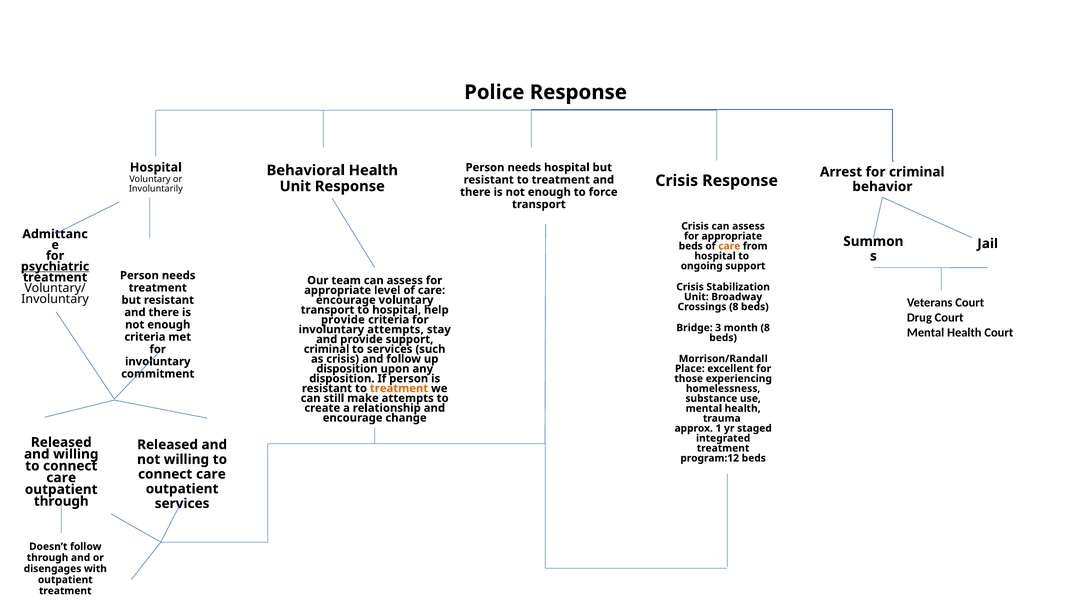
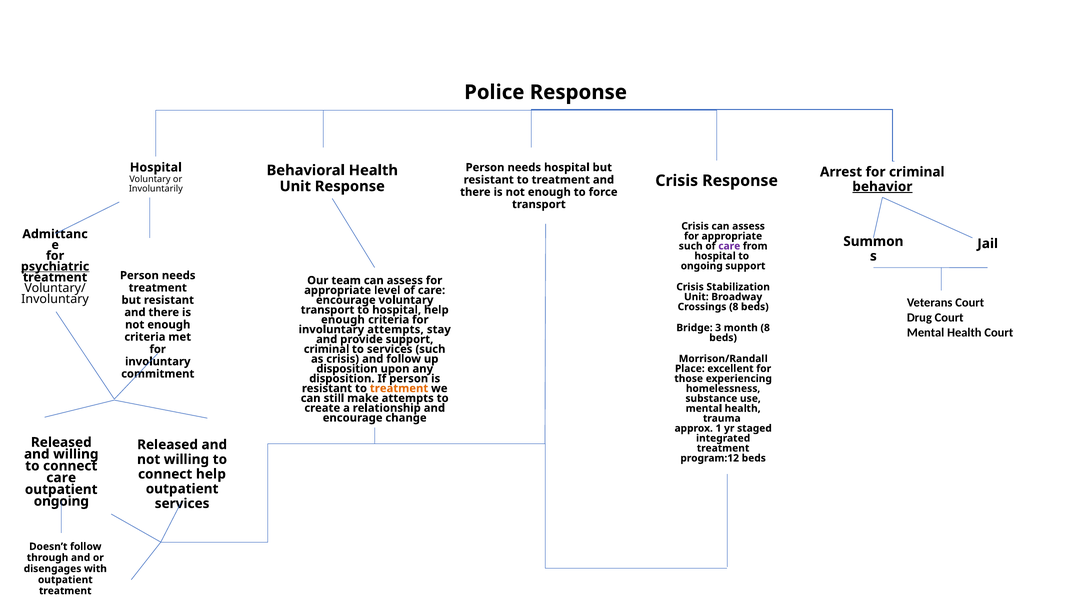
behavior underline: none -> present (882, 187)
beds: beds -> such (691, 246)
care colour: orange -> purple (729, 246)
provide: provide -> enough (343, 320)
care: care -> help (211, 474)
through: through -> ongoing (61, 501)
